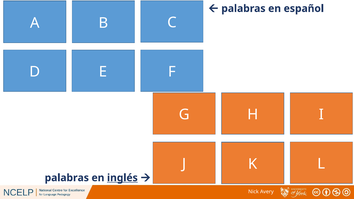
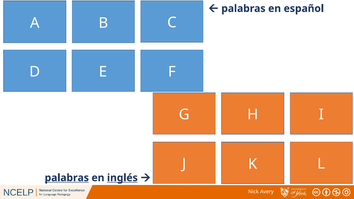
palabras underline: none -> present (67, 178)
